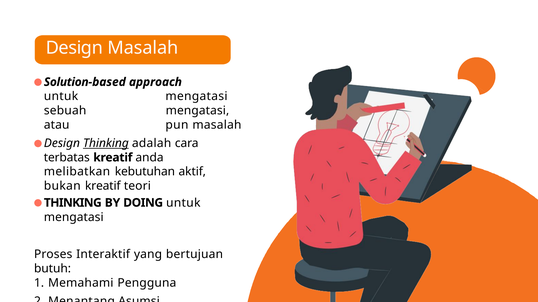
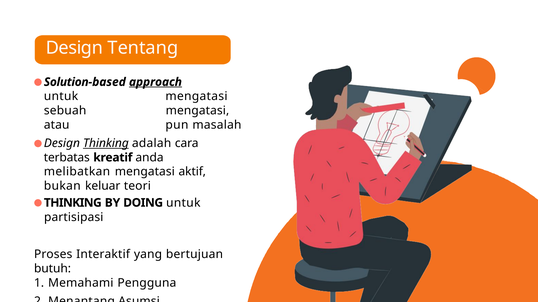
Design Masalah: Masalah -> Tentang (143, 48)
approach underline: none -> present (155, 82)
melibatkan kebutuhan: kebutuhan -> mengatasi (145, 172)
bukan kreatif: kreatif -> keluar (103, 186)
mengatasi: mengatasi -> partisipasi (74, 218)
